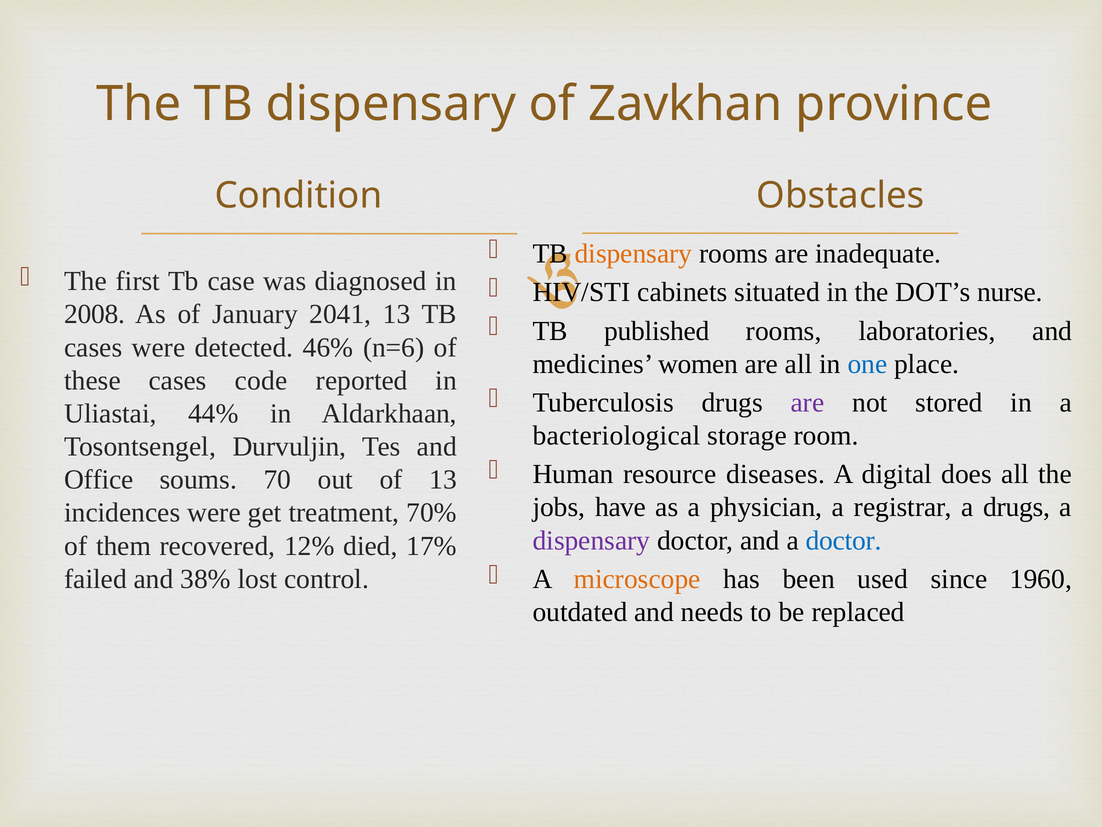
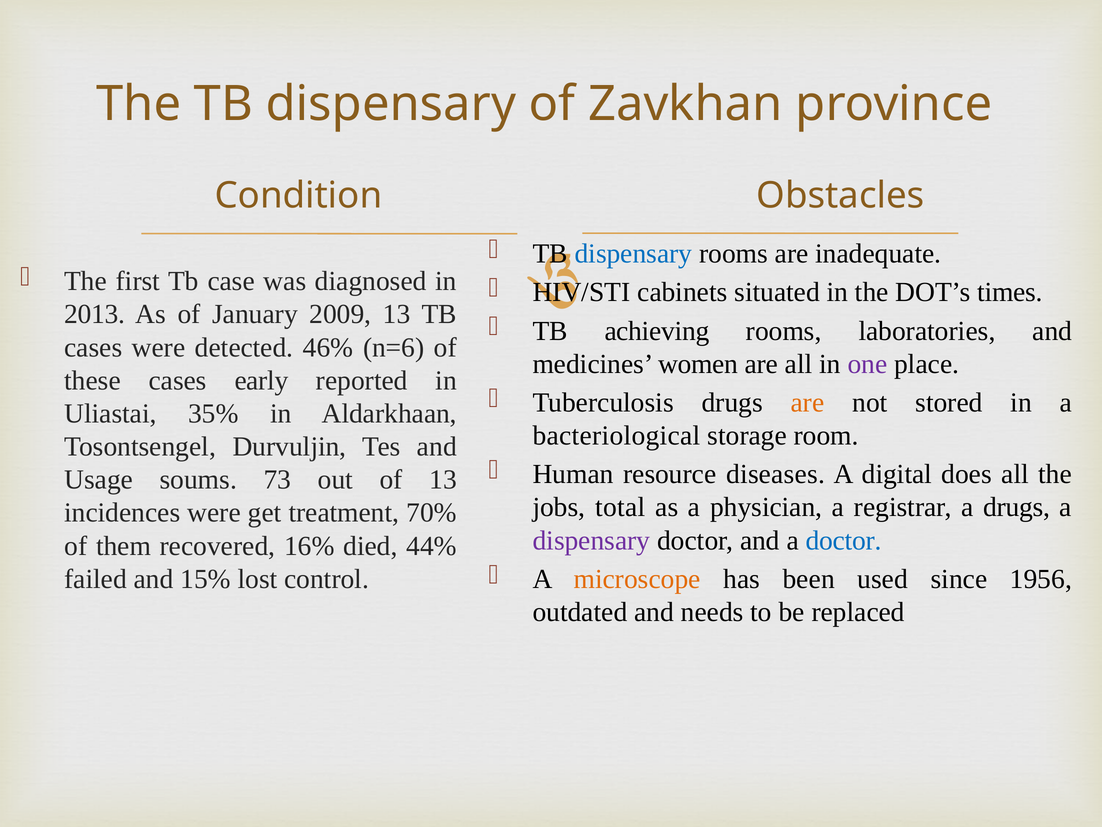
dispensary colour: orange -> blue (633, 254)
nurse: nurse -> times (1010, 292)
2008: 2008 -> 2013 (95, 314)
2041: 2041 -> 2009 (340, 314)
published: published -> achieving (657, 331)
one colour: blue -> purple (867, 364)
code: code -> early (261, 380)
are colour: purple -> orange (808, 402)
44%: 44% -> 35% (213, 413)
Office: Office -> Usage (99, 479)
70: 70 -> 73 (277, 479)
have: have -> total (620, 507)
12%: 12% -> 16% (309, 546)
17%: 17% -> 44% (432, 546)
1960: 1960 -> 1956 (1041, 579)
38%: 38% -> 15% (206, 579)
